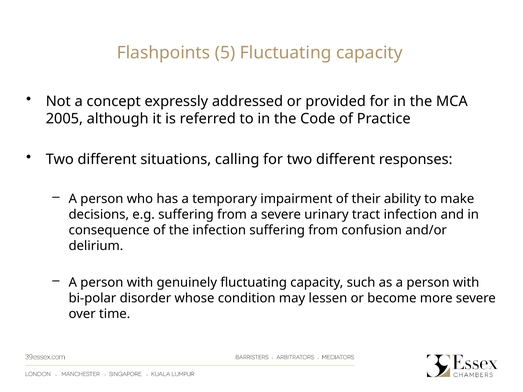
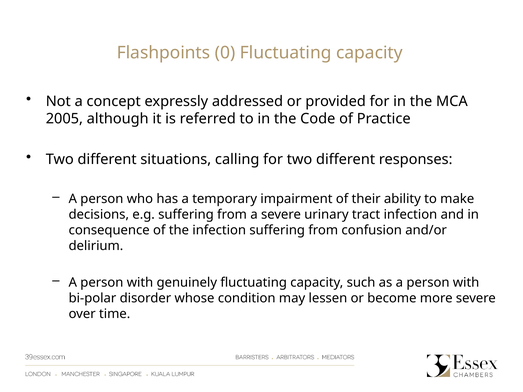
5: 5 -> 0 (225, 53)
